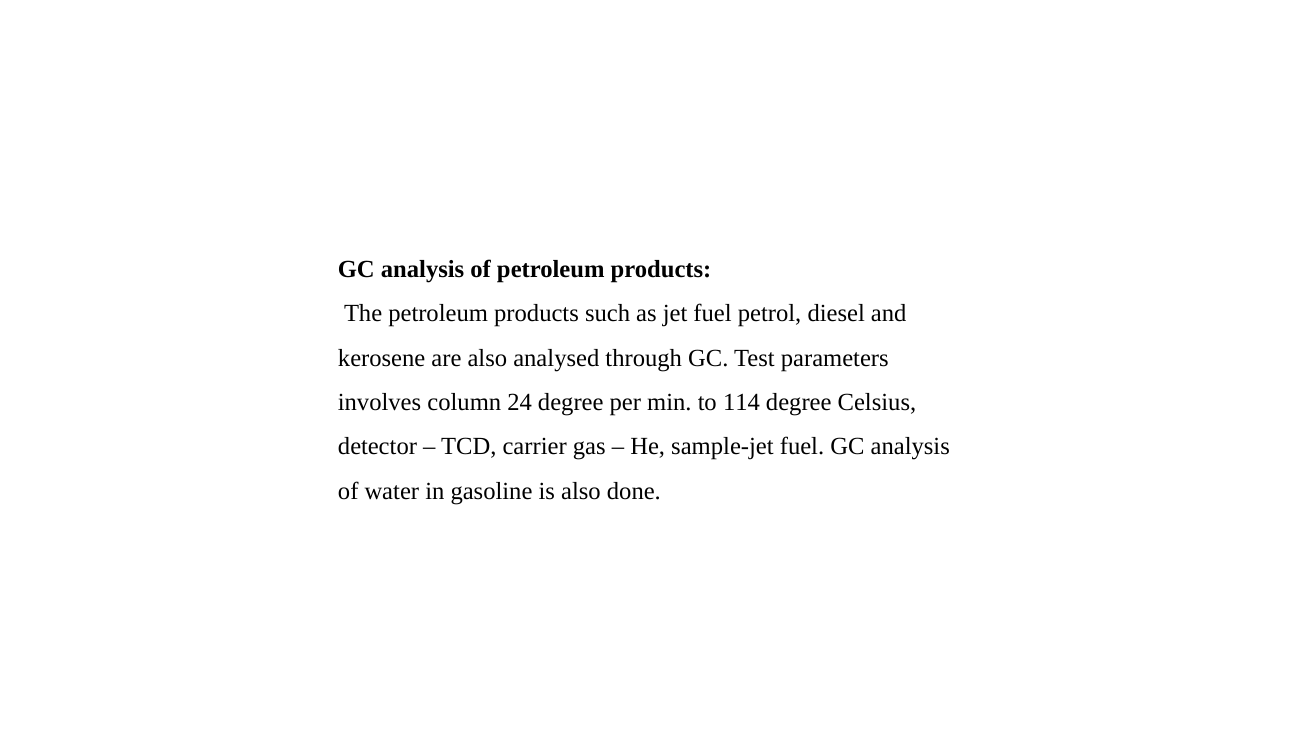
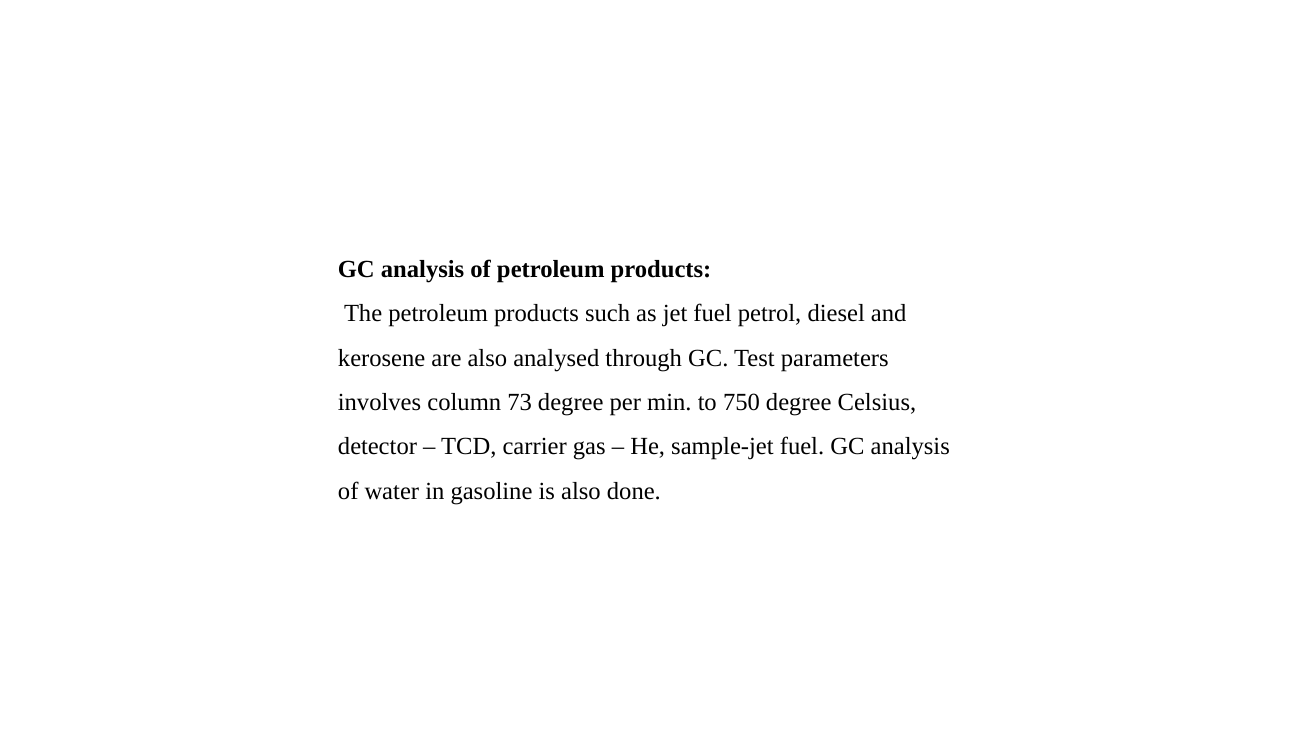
24: 24 -> 73 (520, 402)
114: 114 -> 750 (741, 402)
